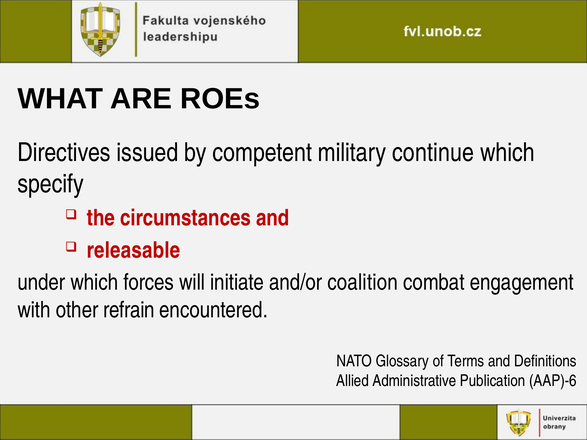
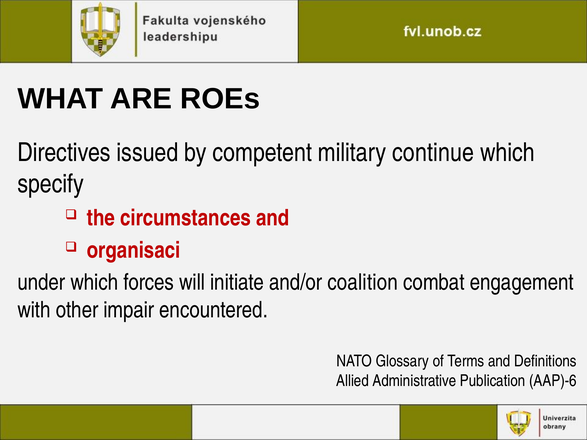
releasable: releasable -> organisaci (134, 250)
refrain: refrain -> impair (129, 310)
